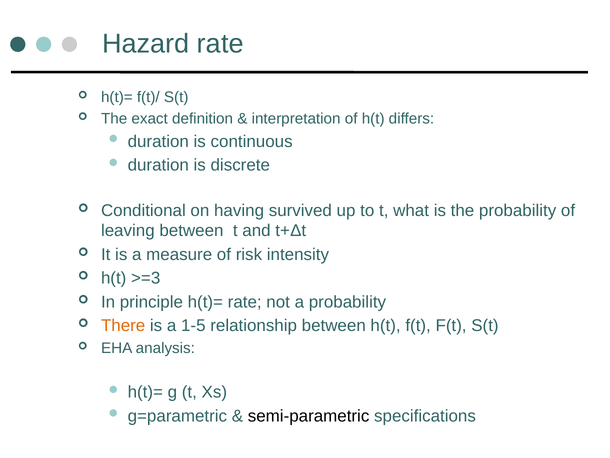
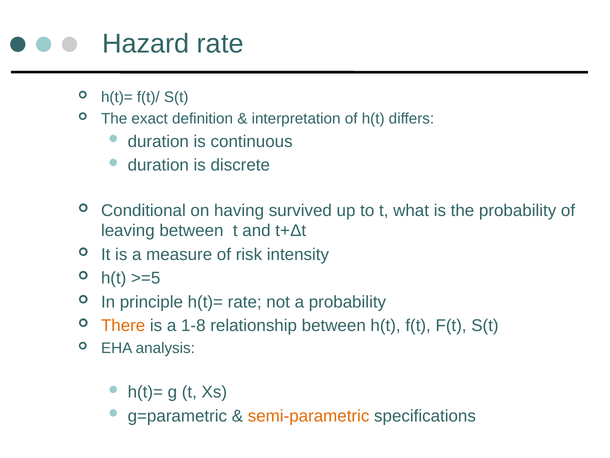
>=3: >=3 -> >=5 (146, 278)
1-5: 1-5 -> 1-8 (193, 325)
semi-parametric colour: black -> orange (309, 416)
